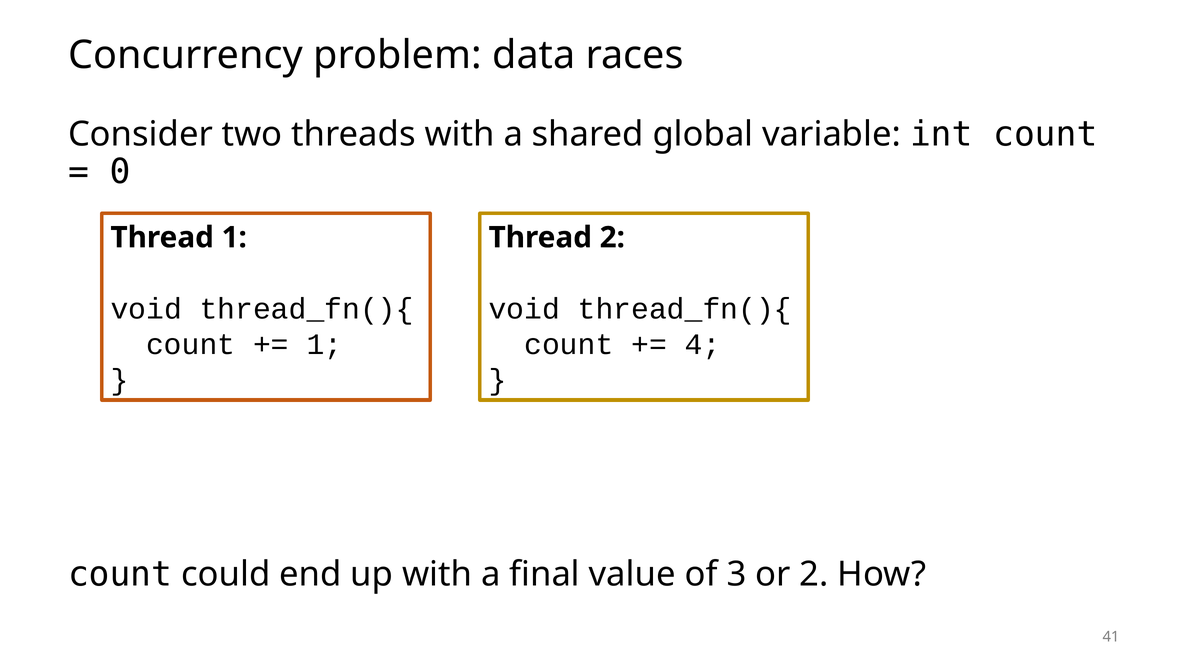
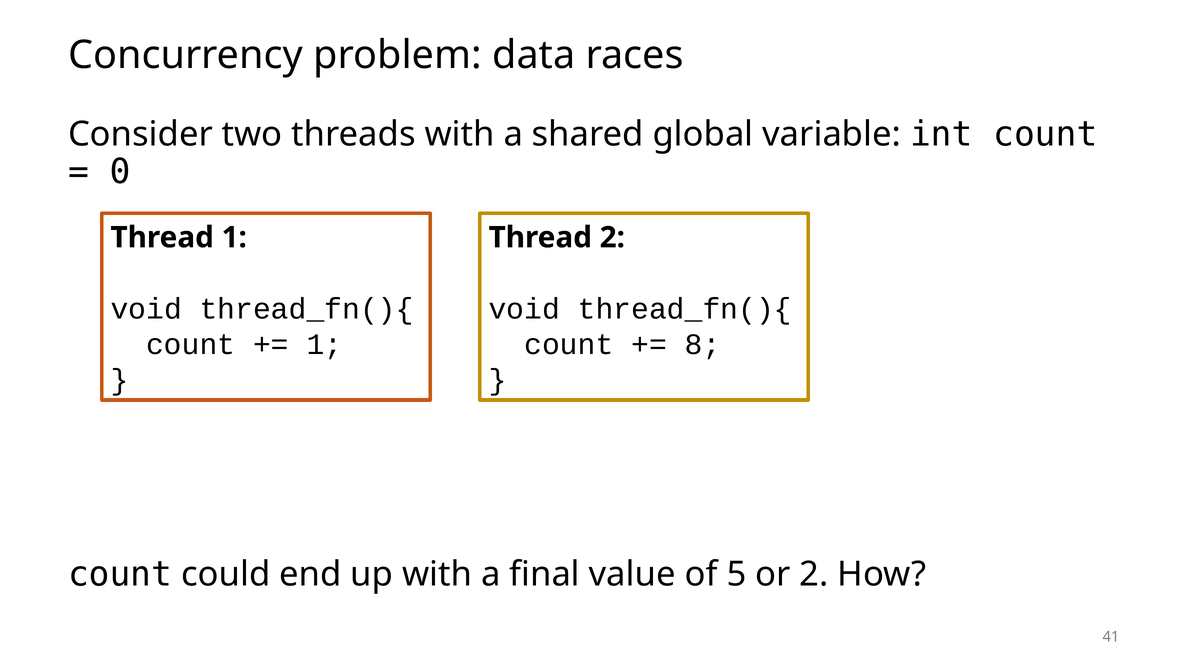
4: 4 -> 8 (703, 345)
3: 3 -> 5 (736, 575)
